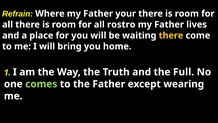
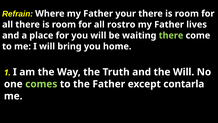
there colour: yellow -> light green (171, 35)
the Full: Full -> Will (184, 72)
wearing: wearing -> contarla (184, 84)
